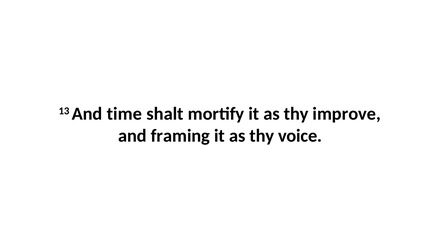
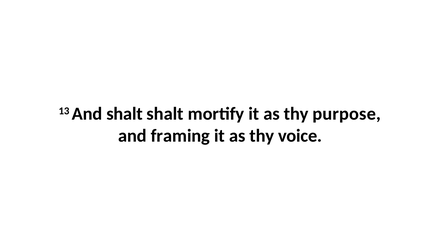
And time: time -> shalt (125, 114)
improve: improve -> purpose (347, 114)
